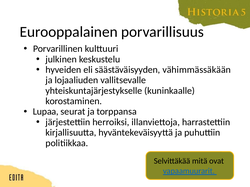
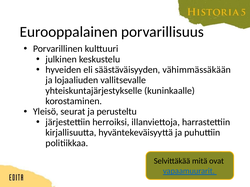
Lupaa: Lupaa -> Yleisö (46, 112)
torppansa: torppansa -> perusteltu (117, 112)
